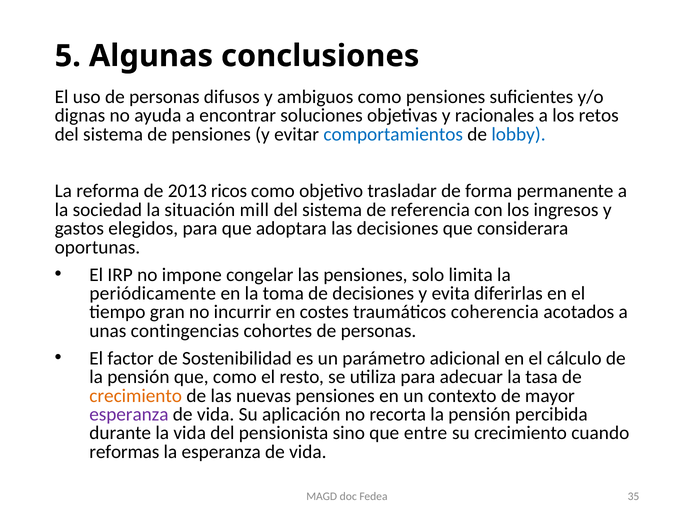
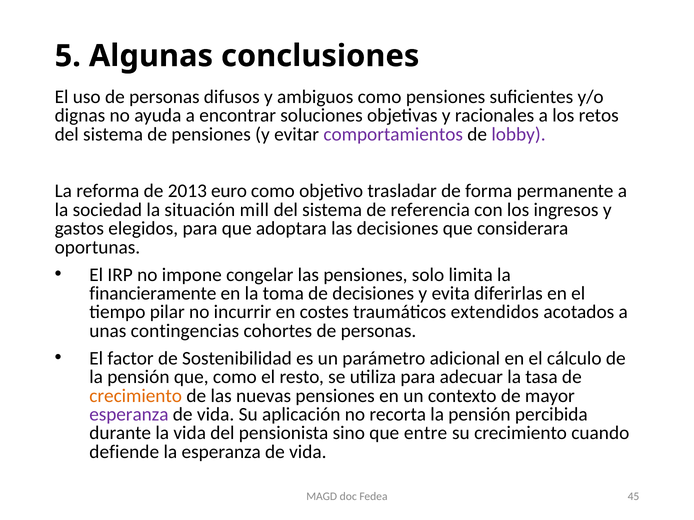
comportamientos colour: blue -> purple (393, 134)
lobby colour: blue -> purple (519, 134)
ricos: ricos -> euro (229, 191)
periódicamente: periódicamente -> financieramente (153, 294)
gran: gran -> pilar (167, 312)
coherencia: coherencia -> extendidos (495, 312)
reformas: reformas -> defiende (124, 452)
35: 35 -> 45 (633, 497)
